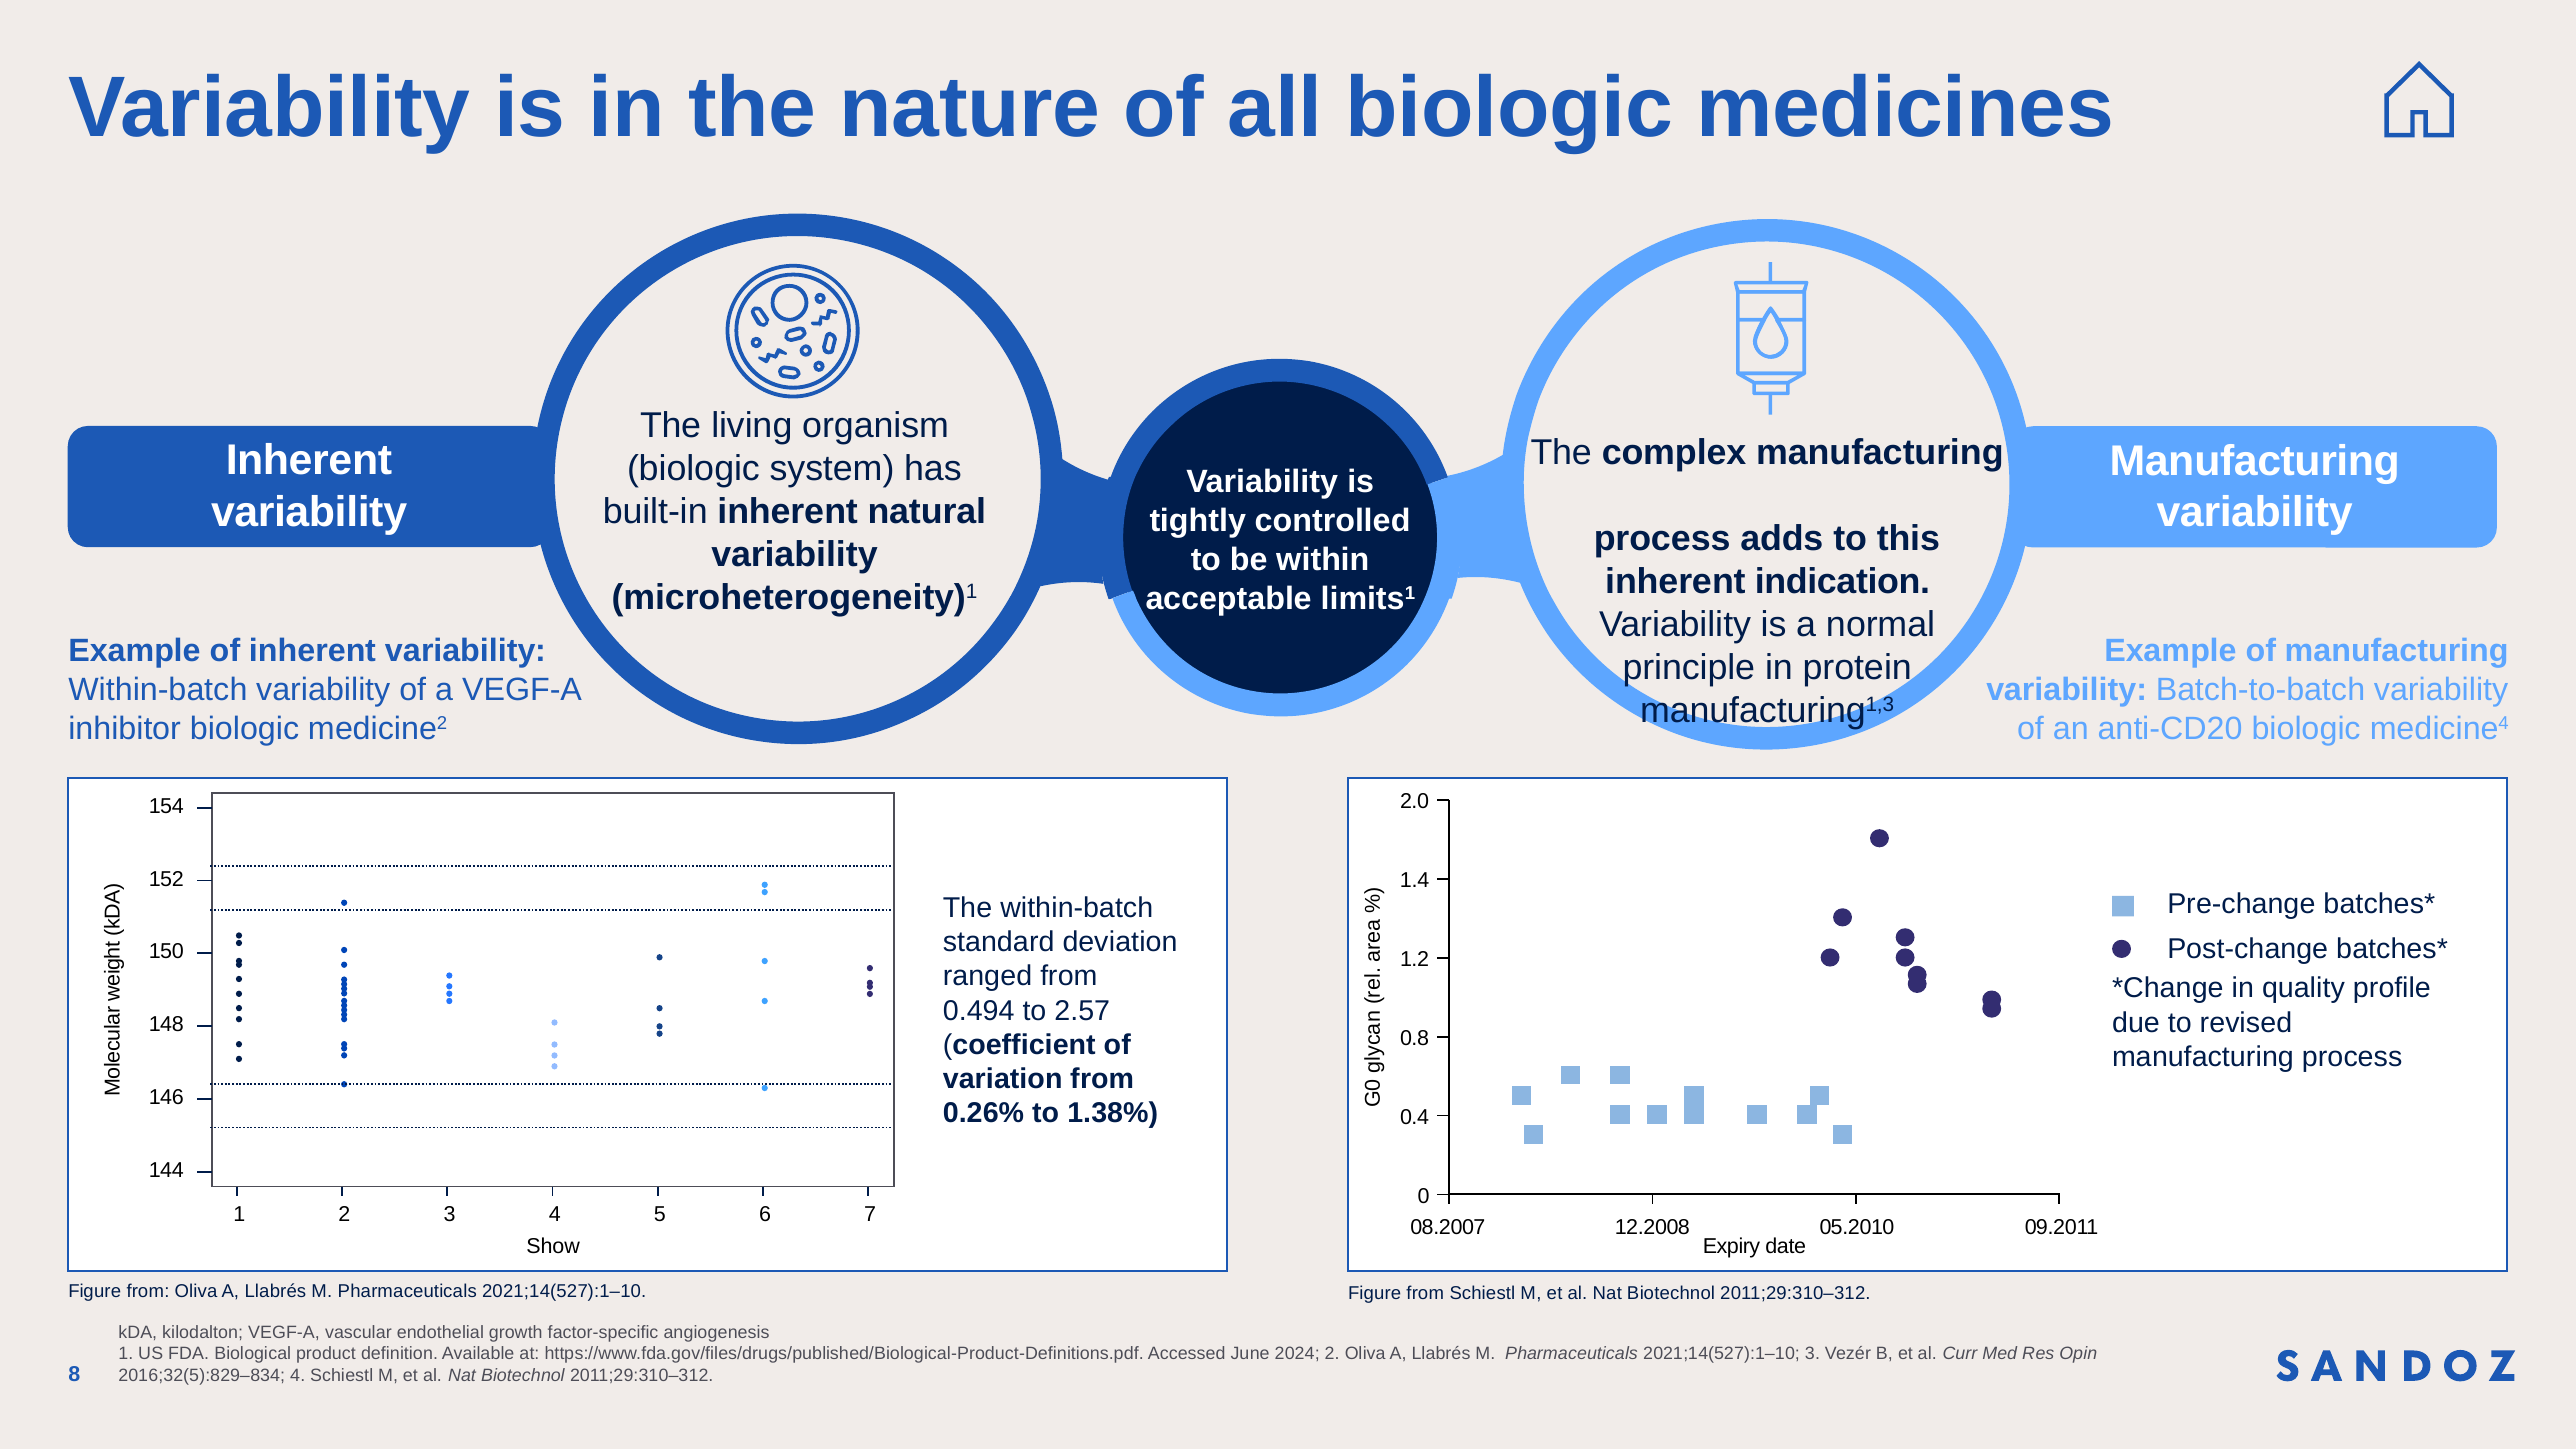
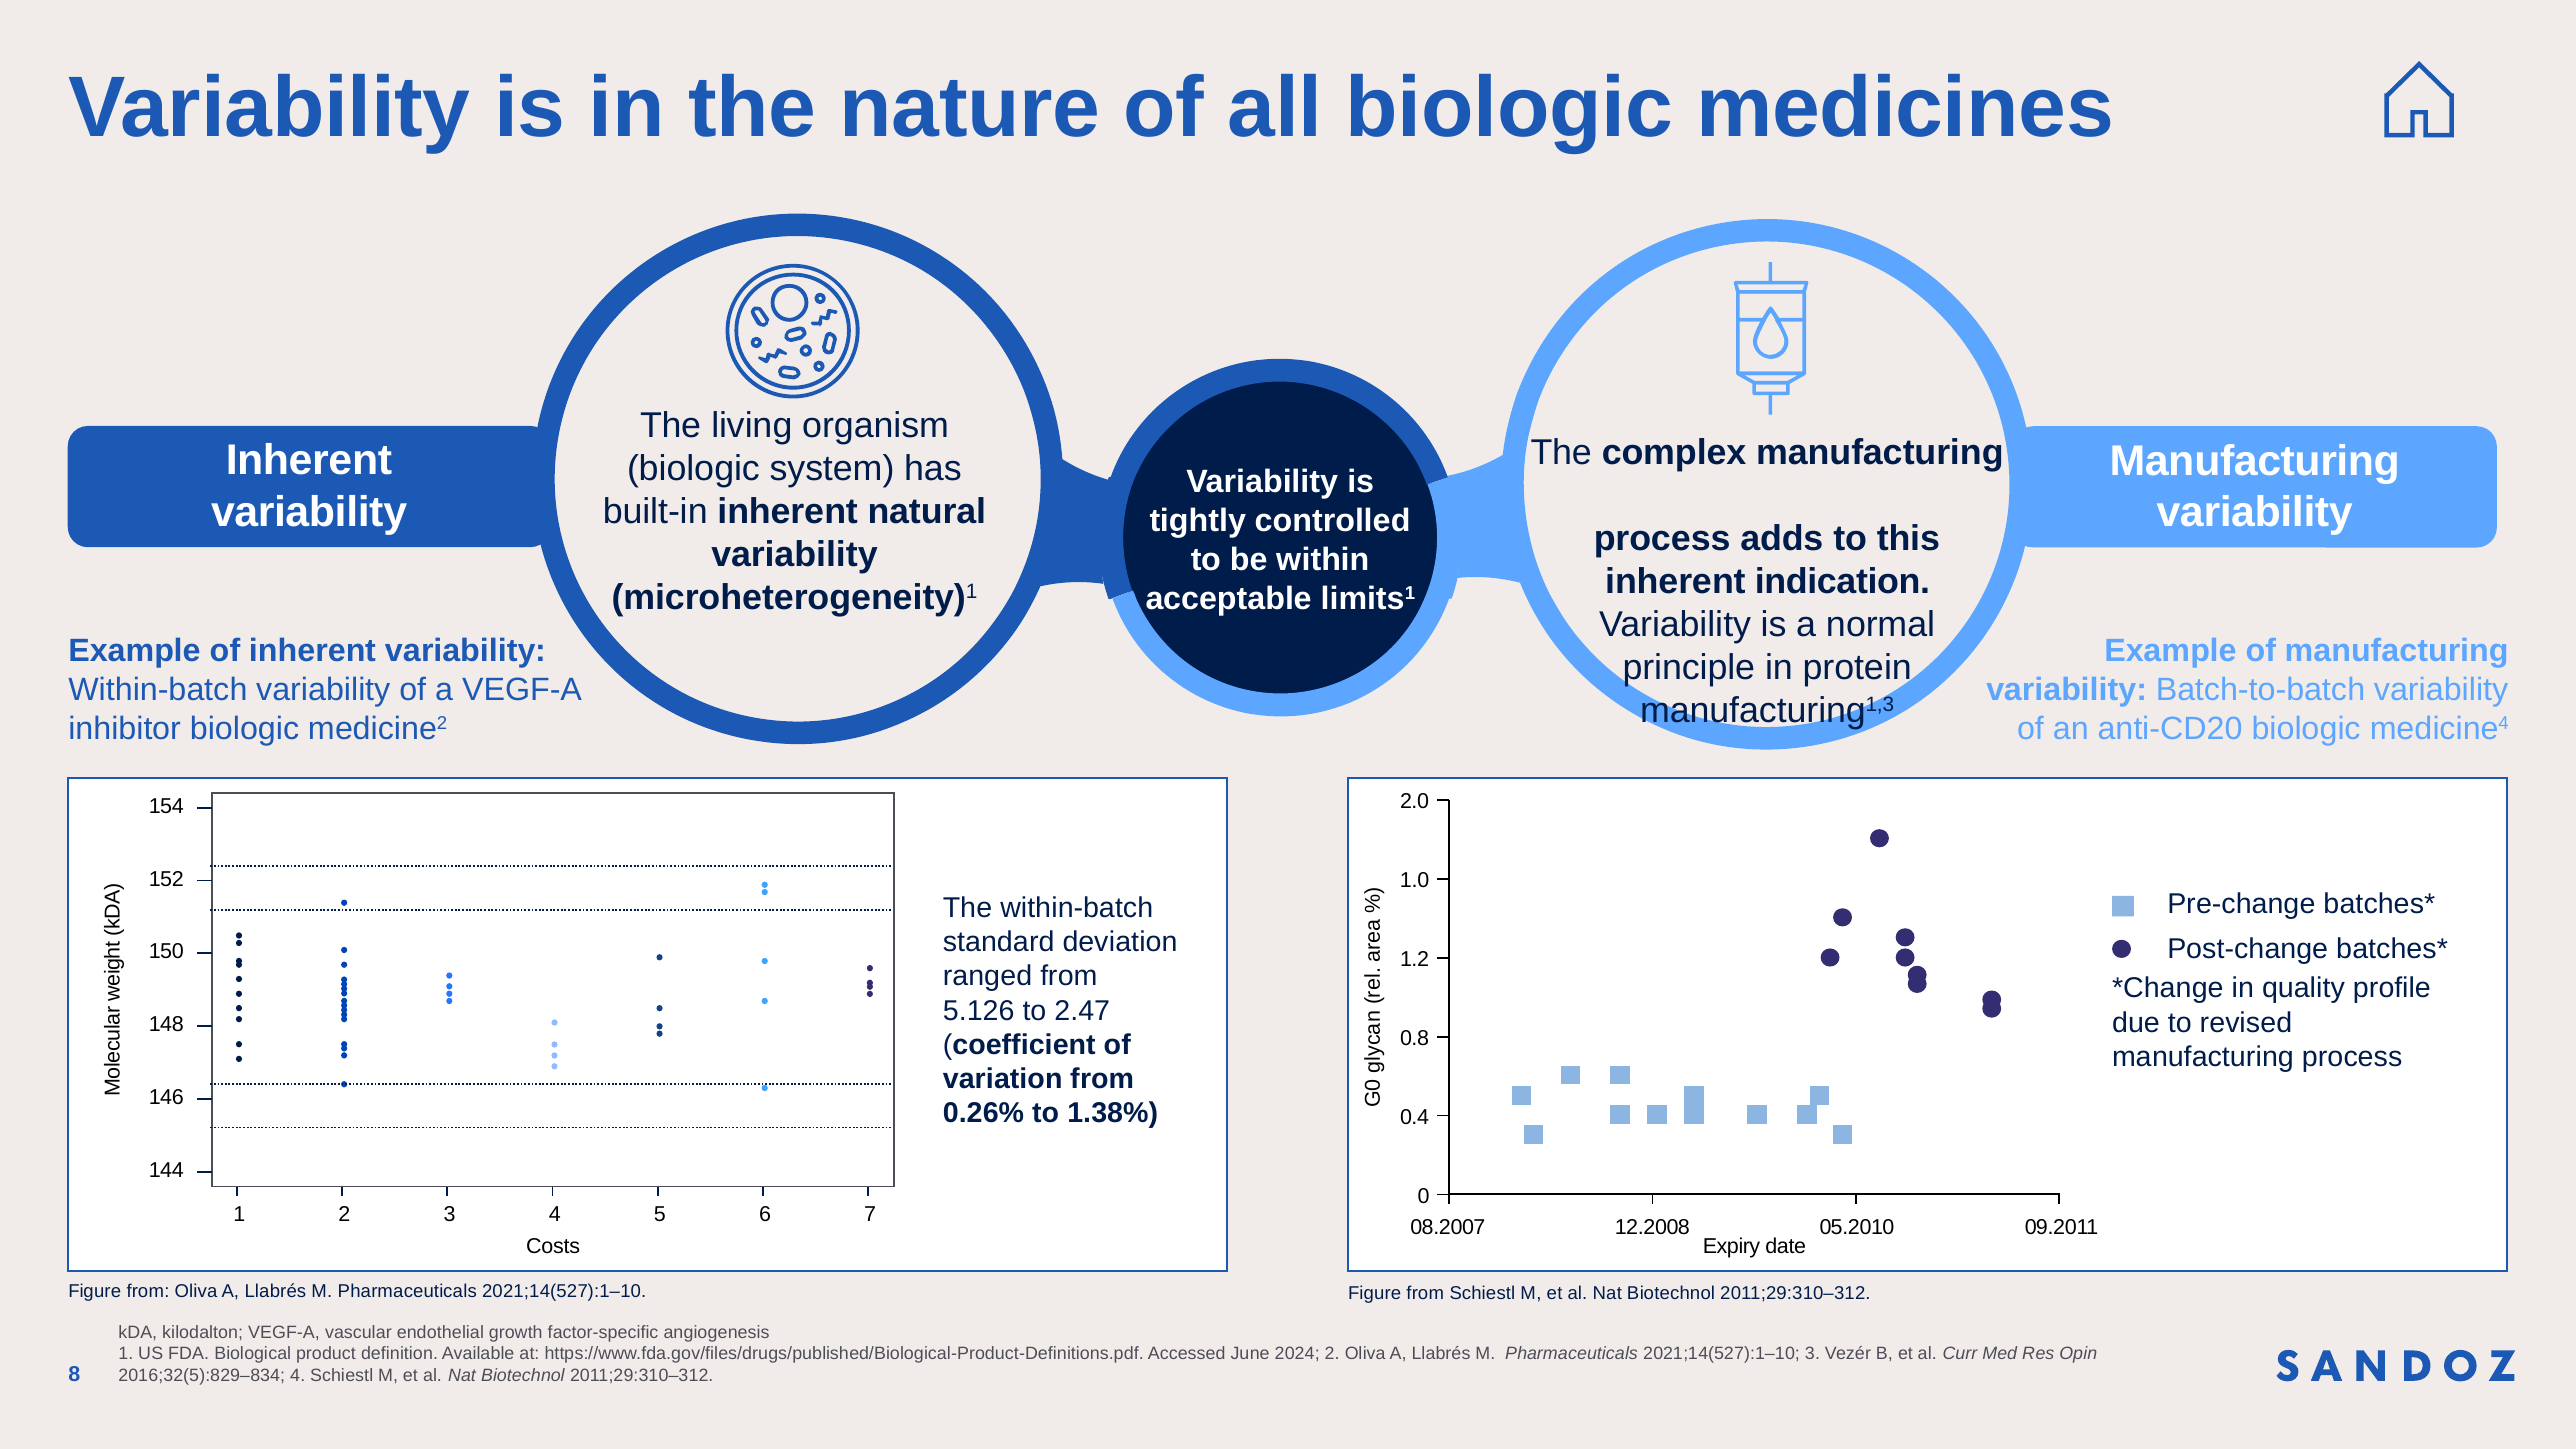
1.4: 1.4 -> 1.0 (1415, 881)
0.494: 0.494 -> 5.126 (979, 1011)
2.57: 2.57 -> 2.47 (1082, 1011)
Show: Show -> Costs (553, 1247)
